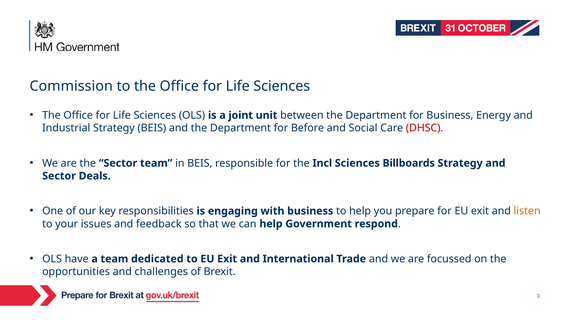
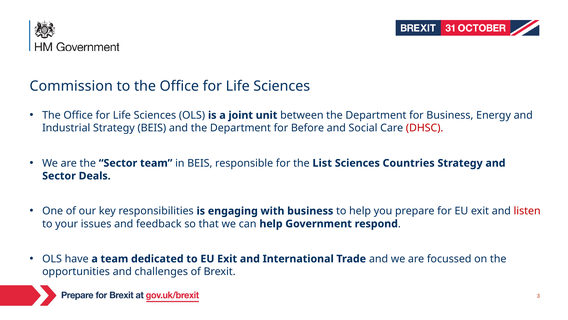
Incl: Incl -> List (322, 163)
Billboards: Billboards -> Countries (409, 163)
listen colour: orange -> red (527, 211)
